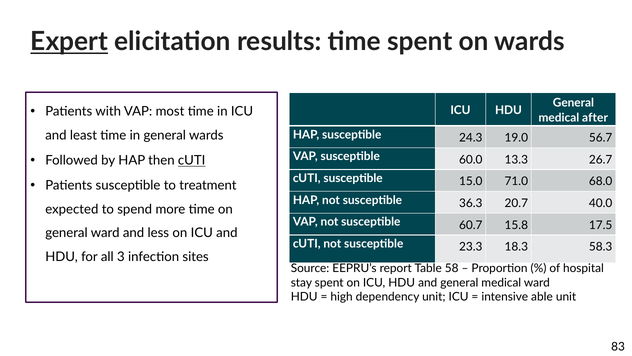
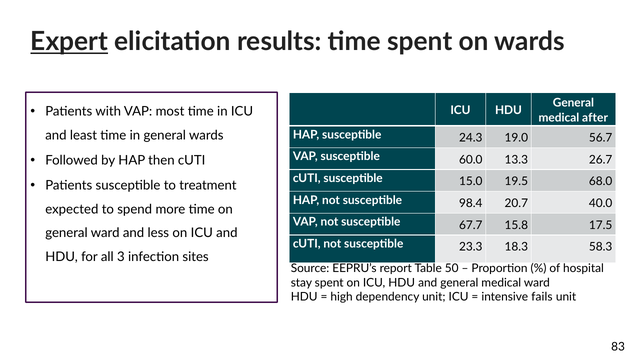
cUTI underline: present -> none (192, 160)
71.0: 71.0 -> 19.5 (516, 181)
36.3: 36.3 -> 98.4 (471, 203)
60.7: 60.7 -> 67.7 (471, 225)
58: 58 -> 50 (452, 268)
able: able -> fails (542, 296)
